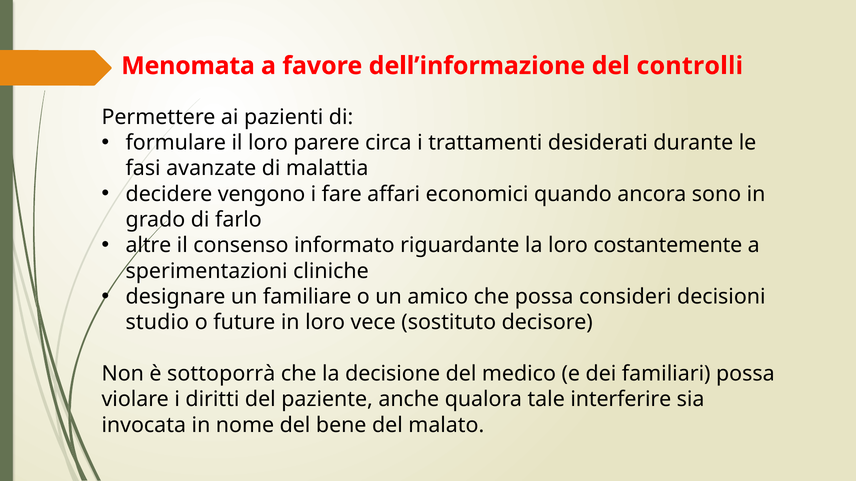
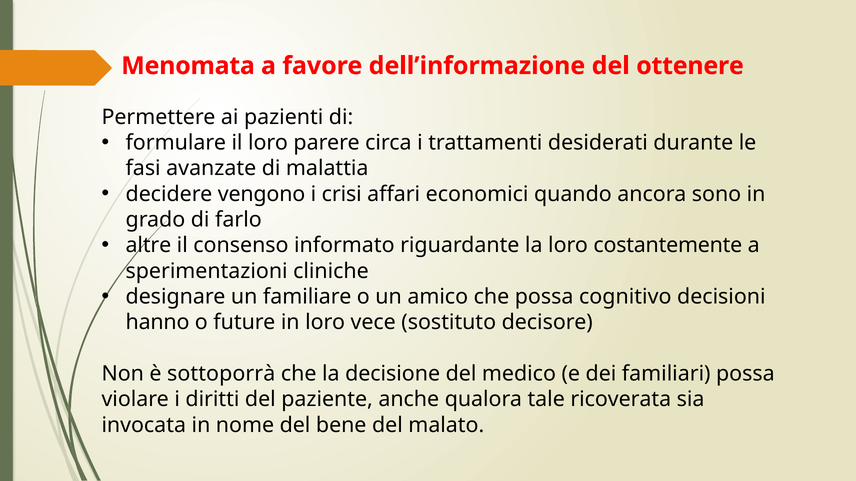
controlli: controlli -> ottenere (690, 66)
fare: fare -> crisi (342, 194)
consideri: consideri -> cognitivo (625, 297)
studio: studio -> hanno (158, 323)
interferire: interferire -> ricoverata (621, 400)
